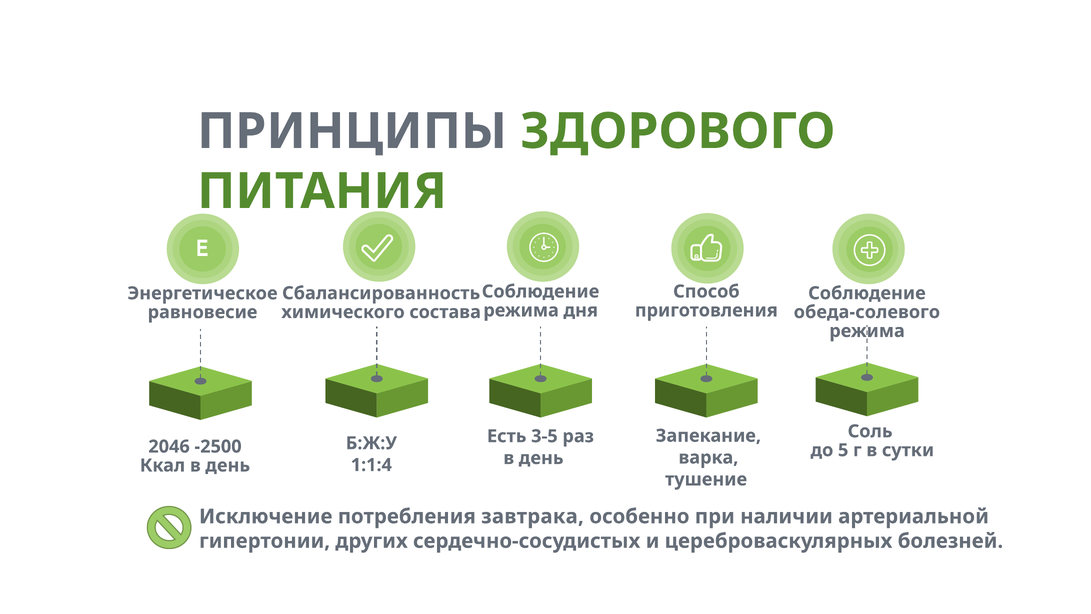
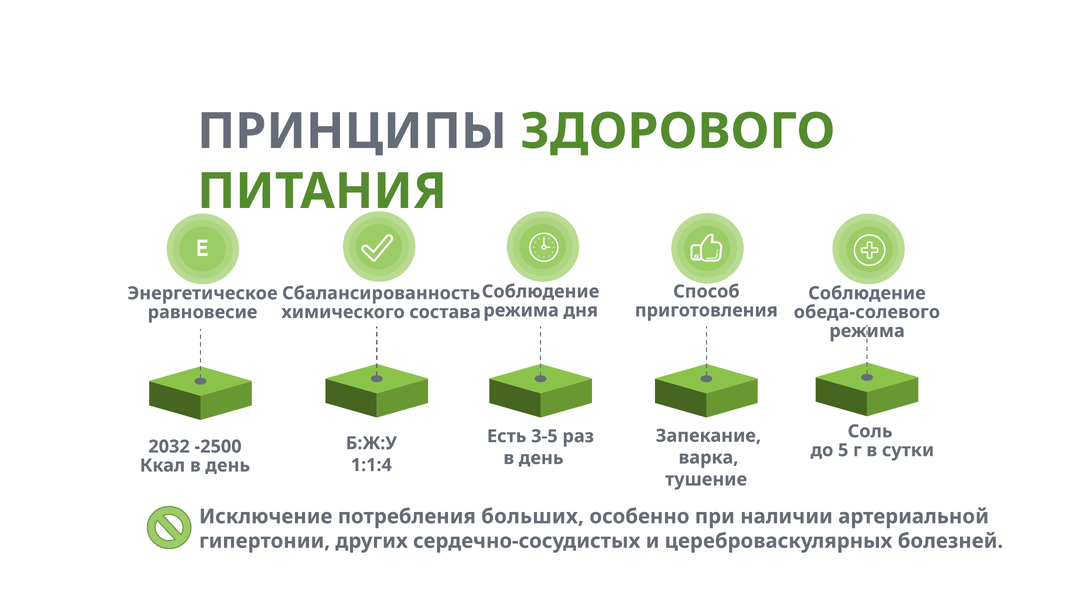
2046: 2046 -> 2032 (169, 446)
завтрака: завтрака -> больших (532, 516)
